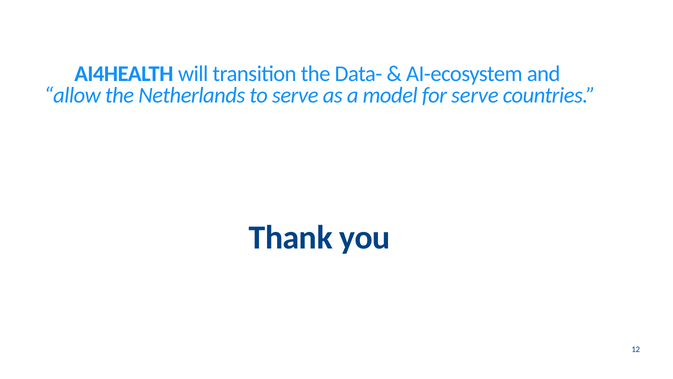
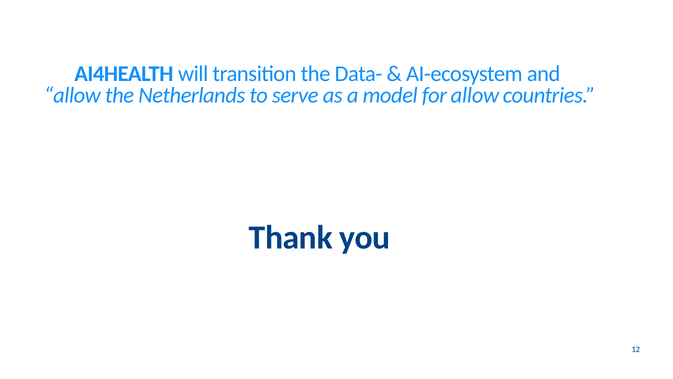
for serve: serve -> allow (475, 95)
